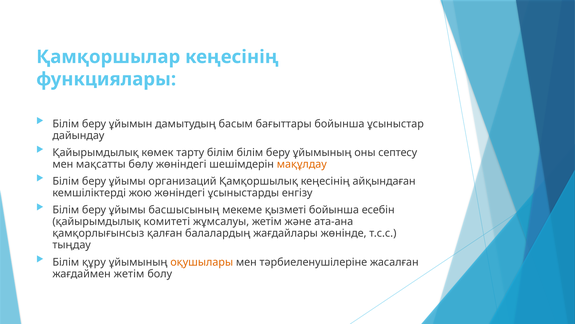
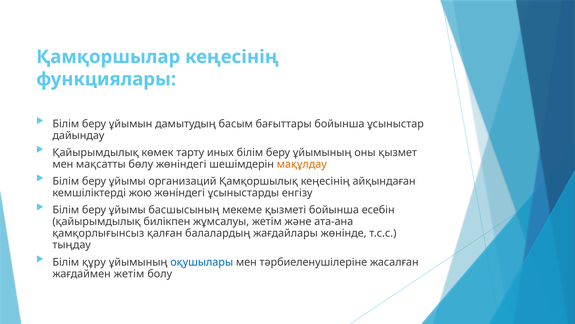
тарту білім: білім -> иных (220, 152)
септесу: септесу -> қызмет (398, 152)
комитеті: комитеті -> билікпен (167, 221)
оқушылары colour: orange -> blue (202, 262)
